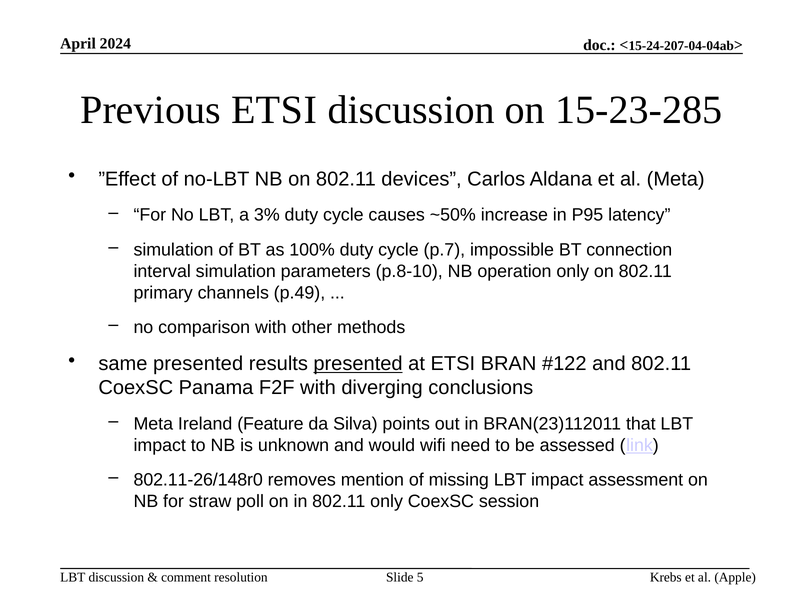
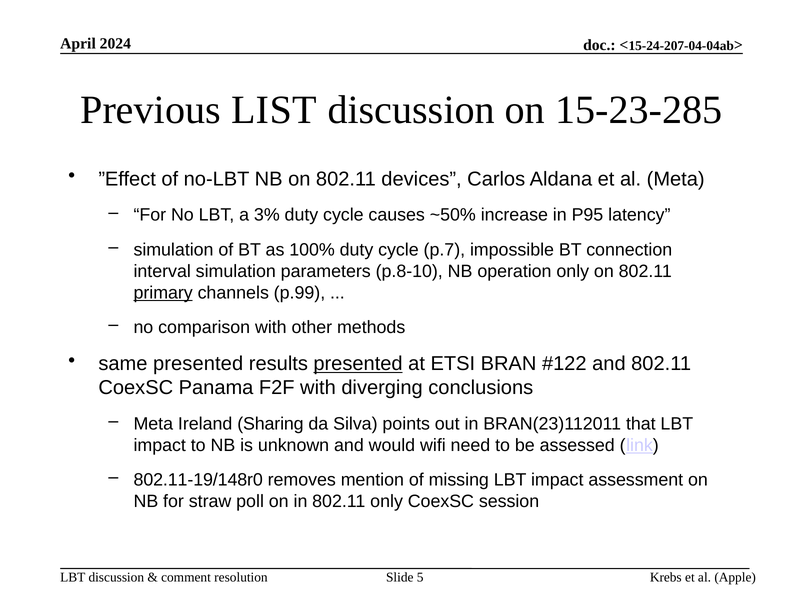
Previous ETSI: ETSI -> LIST (274, 110)
primary underline: none -> present (163, 293)
p.49: p.49 -> p.99 (299, 293)
Feature: Feature -> Sharing (270, 424)
802.11-26/148r0: 802.11-26/148r0 -> 802.11-19/148r0 (198, 480)
